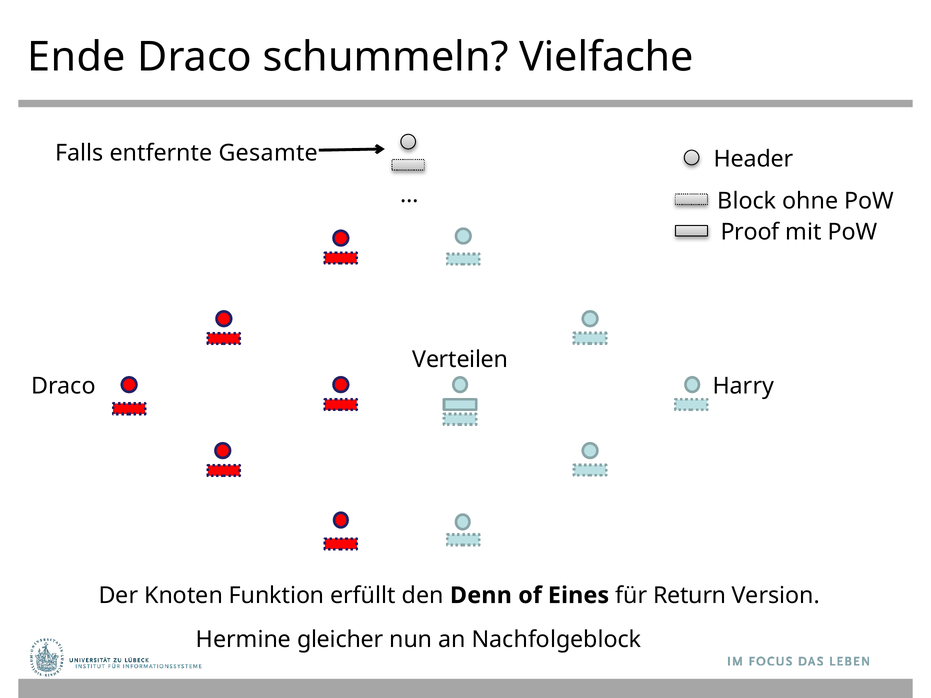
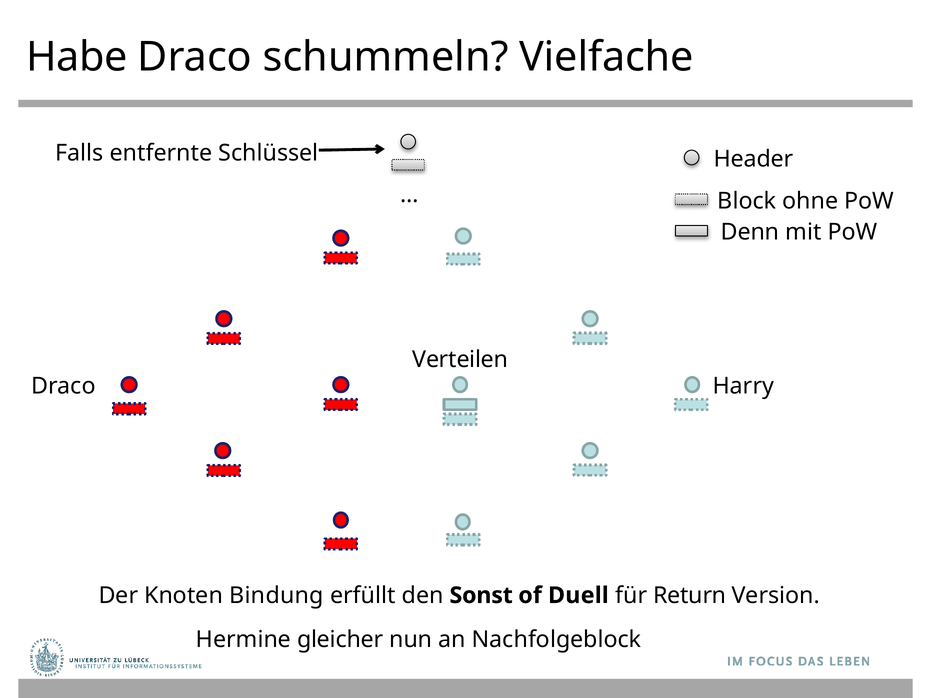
Ende: Ende -> Habe (77, 57)
Gesamte: Gesamte -> Schlüssel (268, 153)
Proof: Proof -> Denn (750, 232)
Funktion: Funktion -> Bindung (276, 596)
Denn: Denn -> Sonst (481, 596)
Eines: Eines -> Duell (578, 596)
